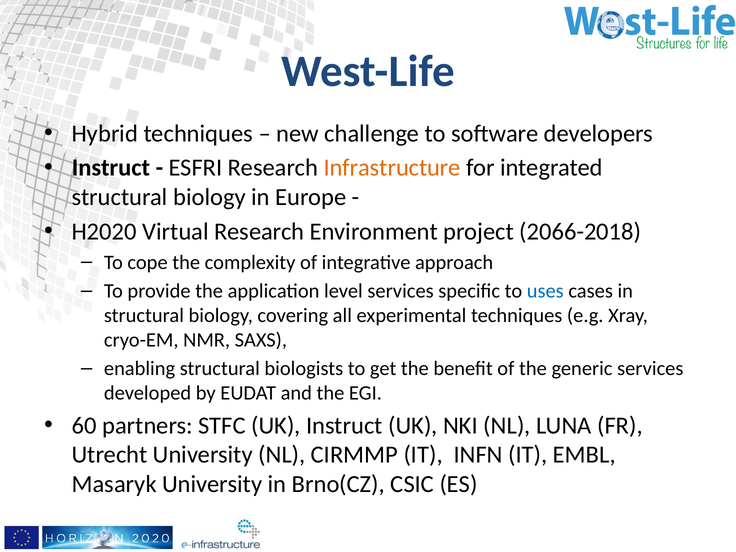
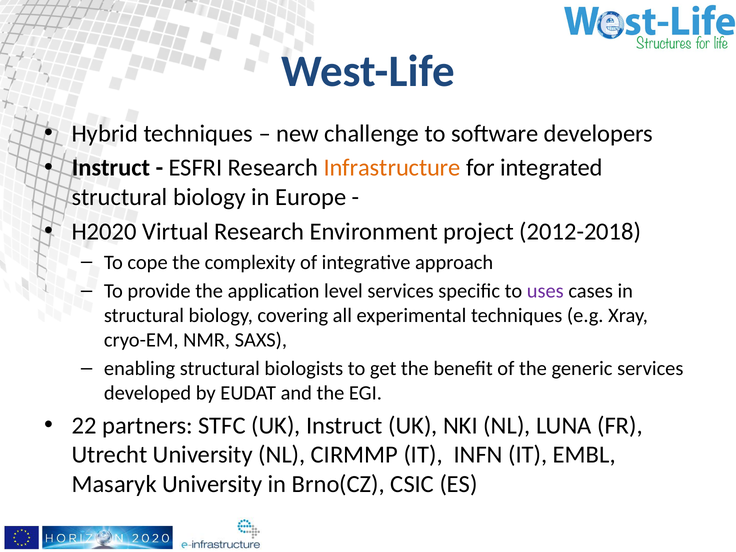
2066-2018: 2066-2018 -> 2012-2018 (580, 232)
uses colour: blue -> purple (545, 291)
60: 60 -> 22 (84, 425)
